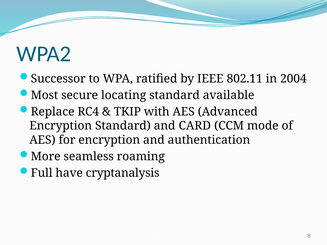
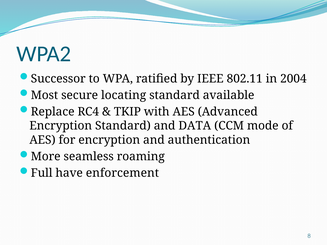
CARD: CARD -> DATA (195, 126)
cryptanalysis: cryptanalysis -> enforcement (122, 173)
